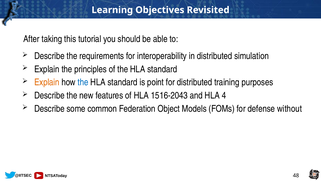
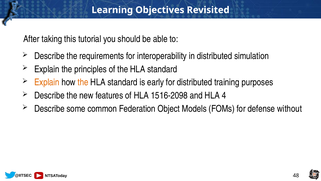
the colour: blue -> orange (83, 82)
point: point -> early (156, 82)
1516-2043: 1516-2043 -> 1516-2098 (169, 95)
